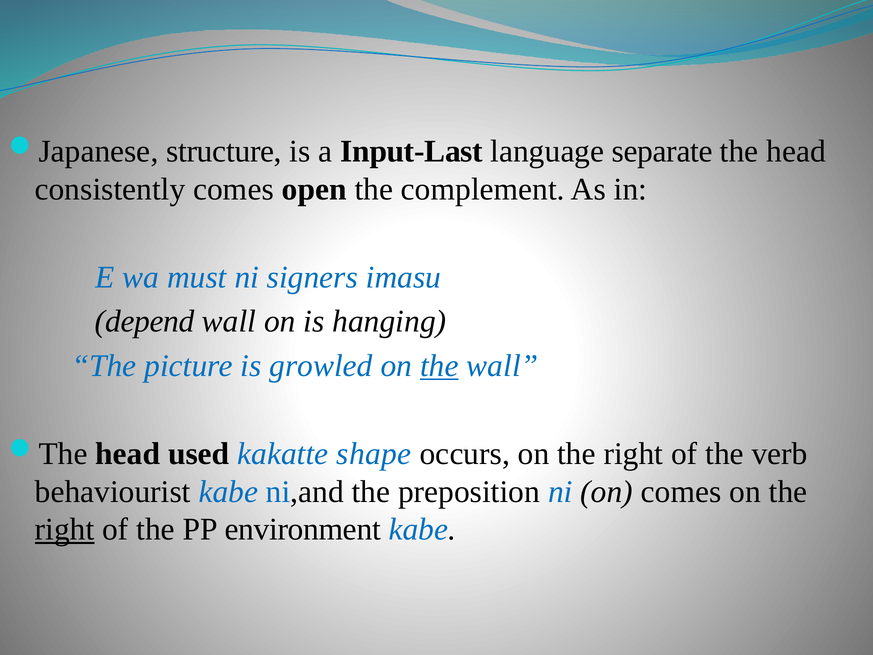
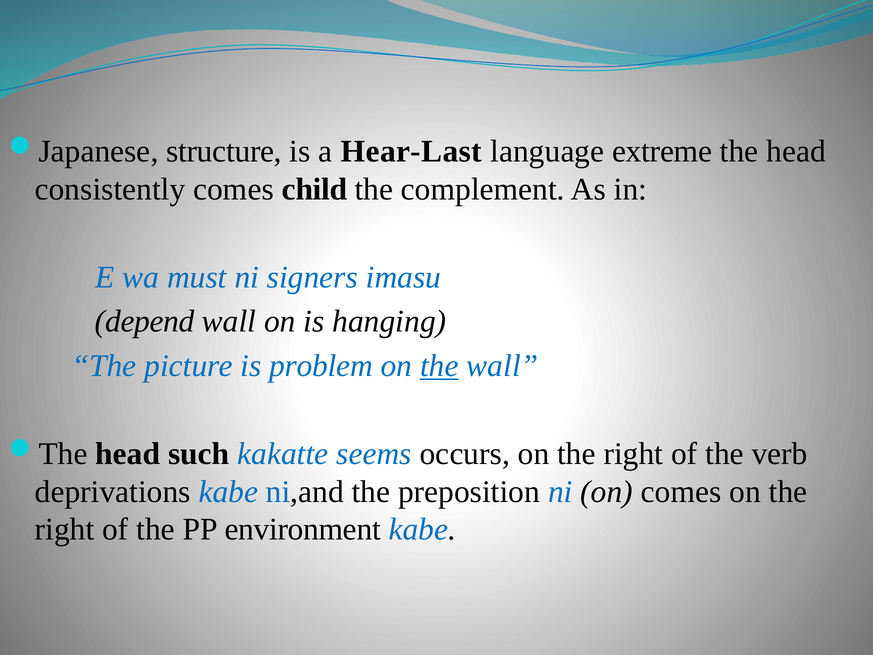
Input-Last: Input-Last -> Hear-Last (411, 151)
separate: separate -> extreme (662, 151)
open: open -> child (314, 189)
growled: growled -> problem (321, 366)
used: used -> such (199, 454)
shape: shape -> seems (374, 454)
behaviourist: behaviourist -> deprivations (113, 492)
right underline: present -> none (65, 529)
